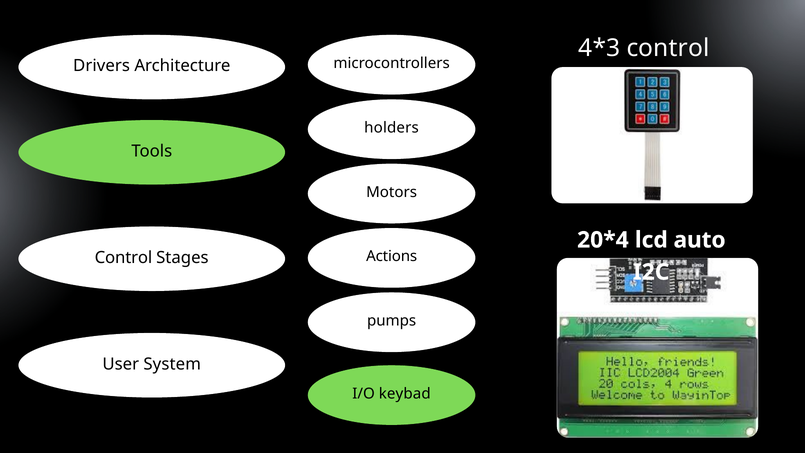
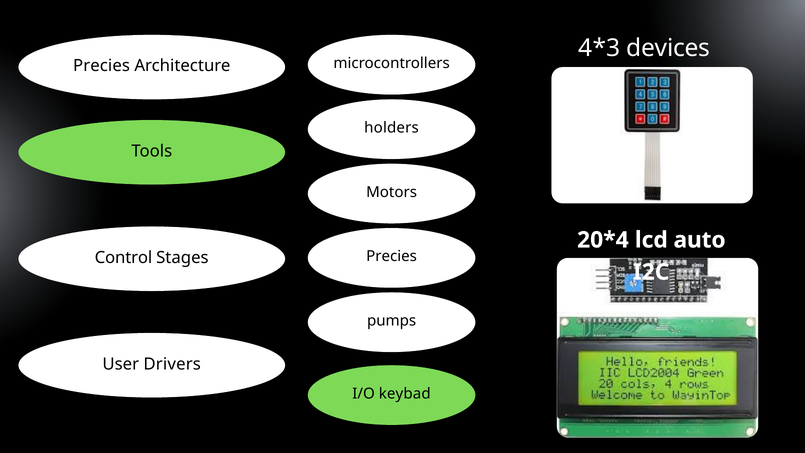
control: control -> devices (668, 48)
Drivers: Drivers -> Precies (102, 66)
Actions: Actions -> Precies (392, 256)
System: System -> Drivers (172, 364)
